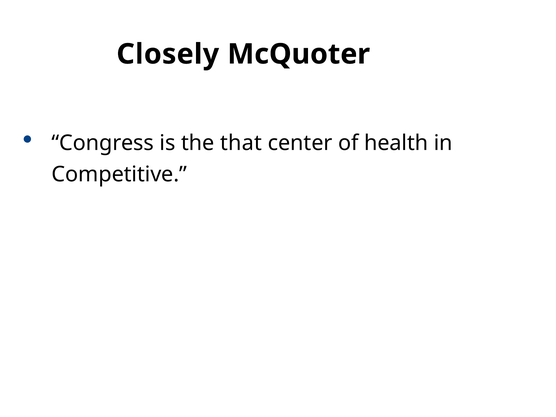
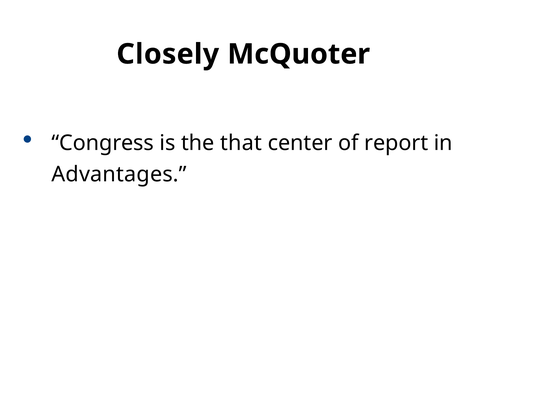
health: health -> report (396, 143)
Competitive: Competitive -> Advantages (119, 174)
